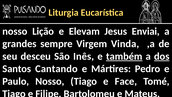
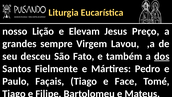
Enviai: Enviai -> Preço (146, 31)
Vinda: Vinda -> Lavou (125, 44)
Inês: Inês -> Fato (84, 56)
também underline: present -> none (124, 56)
Cantando: Cantando -> Fielmente (57, 69)
Paulo Nosso: Nosso -> Façais (50, 81)
